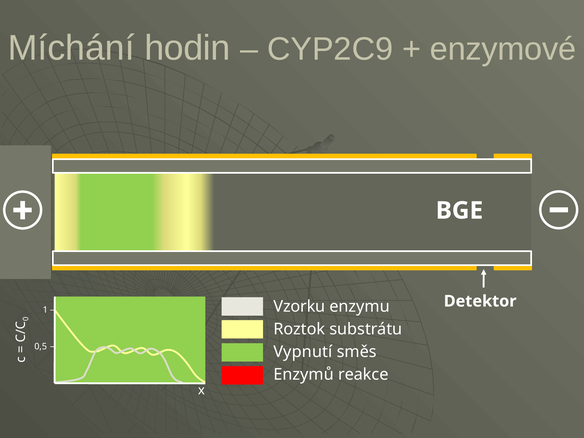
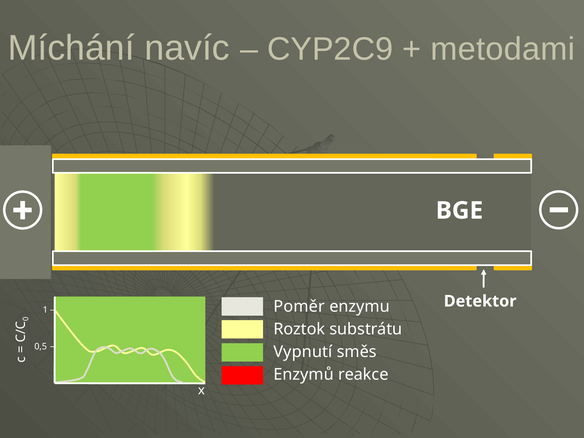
hodin: hodin -> navíc (187, 48)
enzymové: enzymové -> metodami (503, 49)
Vzorku: Vzorku -> Poměr (299, 306)
